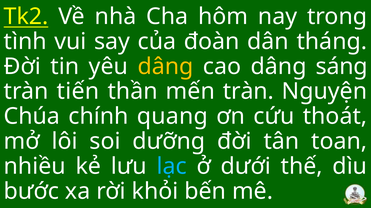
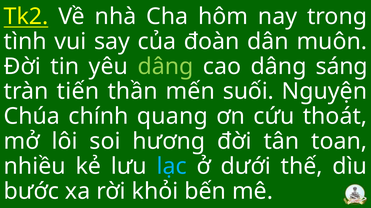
tháng: tháng -> muôn (332, 42)
dâng colour: yellow -> light green (165, 67)
mến tràn: tràn -> suối (248, 92)
dưỡng: dưỡng -> hương (169, 142)
